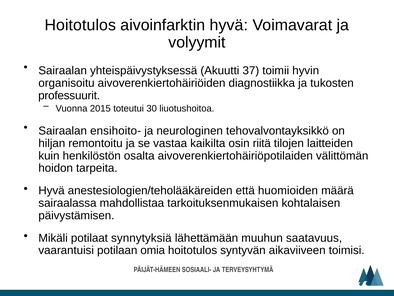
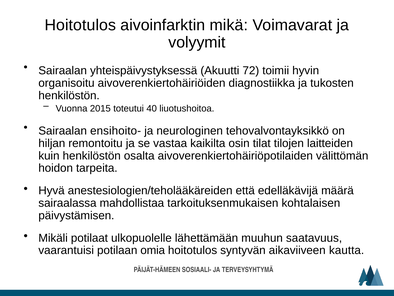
aivoinfarktin hyvä: hyvä -> mikä (229, 25)
37: 37 -> 72 (251, 71)
professuurit: professuurit -> henkilöstön (69, 95)
30: 30 -> 40 (152, 108)
riitä: riitä -> tilat (262, 143)
huomioiden: huomioiden -> edelläkävijä (288, 190)
synnytyksiä: synnytyksiä -> ulkopuolelle (141, 238)
toimisi: toimisi -> kautta (347, 250)
